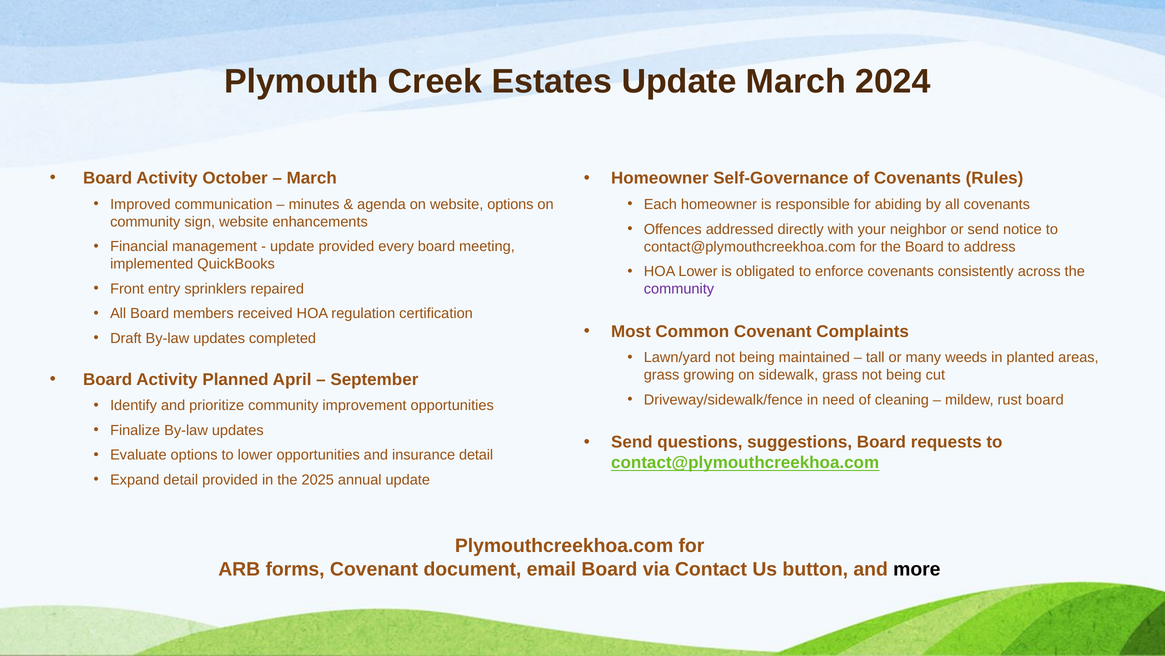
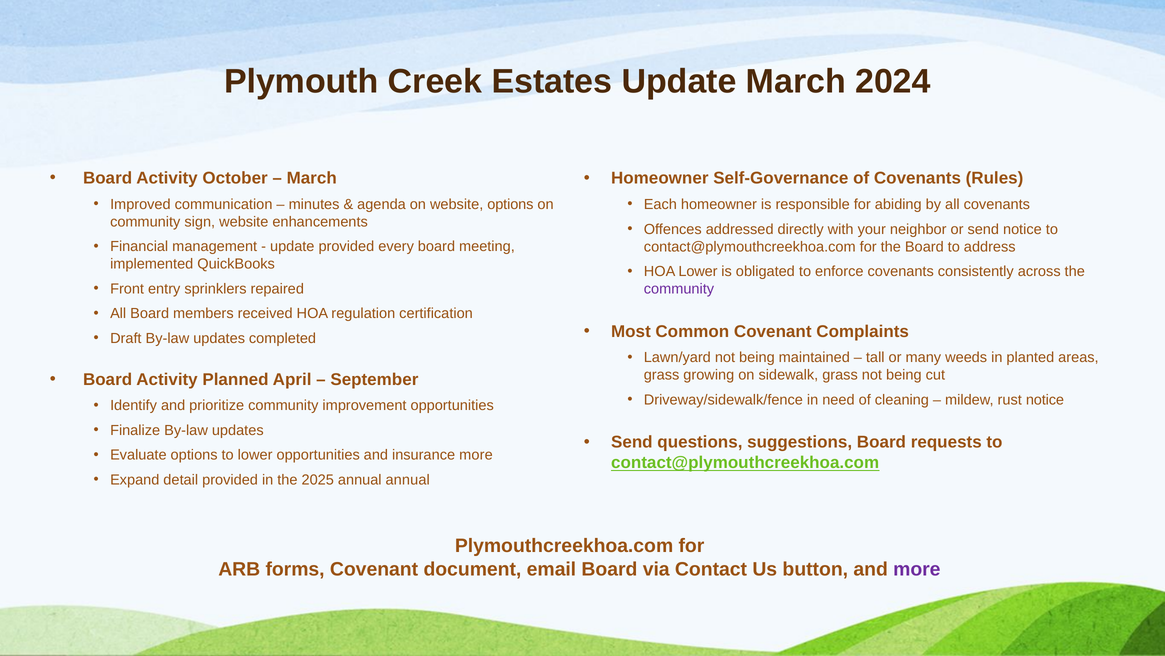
rust board: board -> notice (1045, 399)
insurance detail: detail -> more (476, 455)
annual update: update -> annual (408, 479)
more colour: black -> purple (917, 569)
